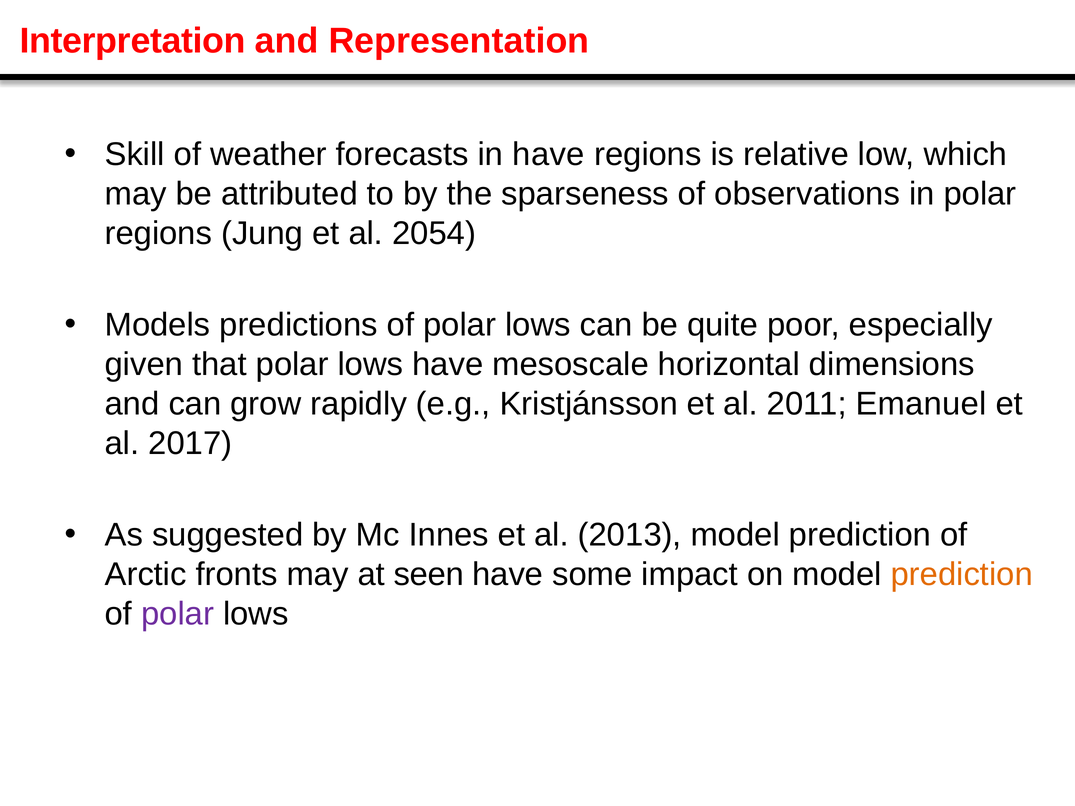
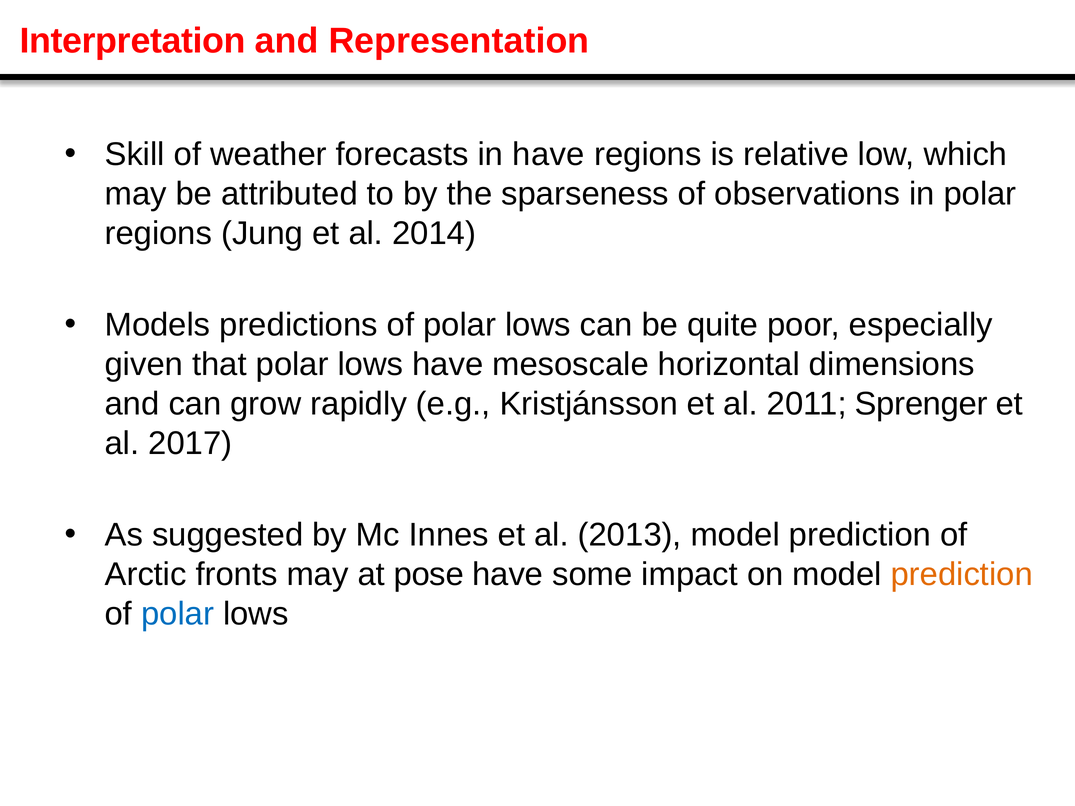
2054: 2054 -> 2014 (434, 233)
Emanuel: Emanuel -> Sprenger (921, 404)
seen: seen -> pose (429, 575)
polar colour: purple -> blue (178, 614)
